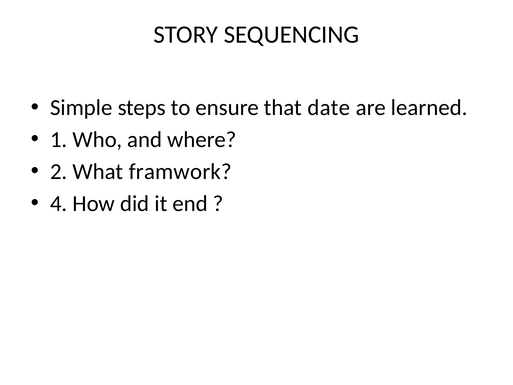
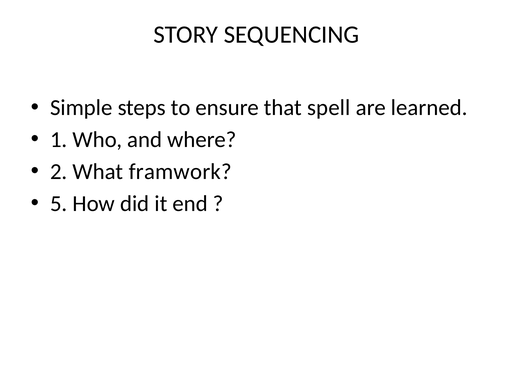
date: date -> spell (329, 108)
4: 4 -> 5 (59, 203)
